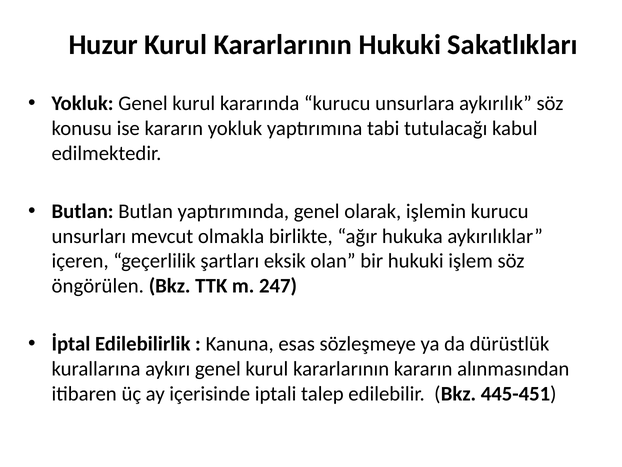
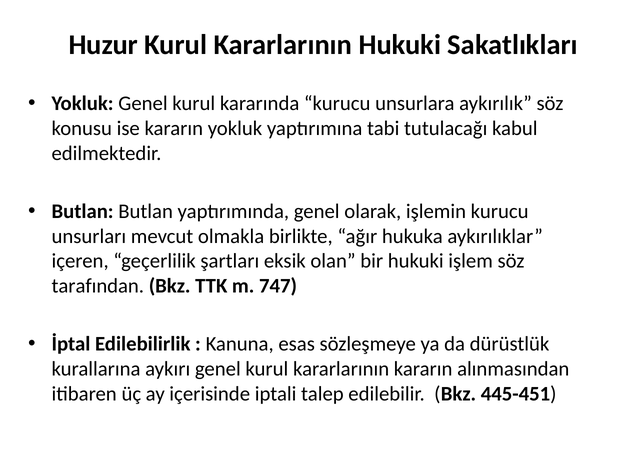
öngörülen: öngörülen -> tarafından (98, 286)
247: 247 -> 747 (278, 286)
